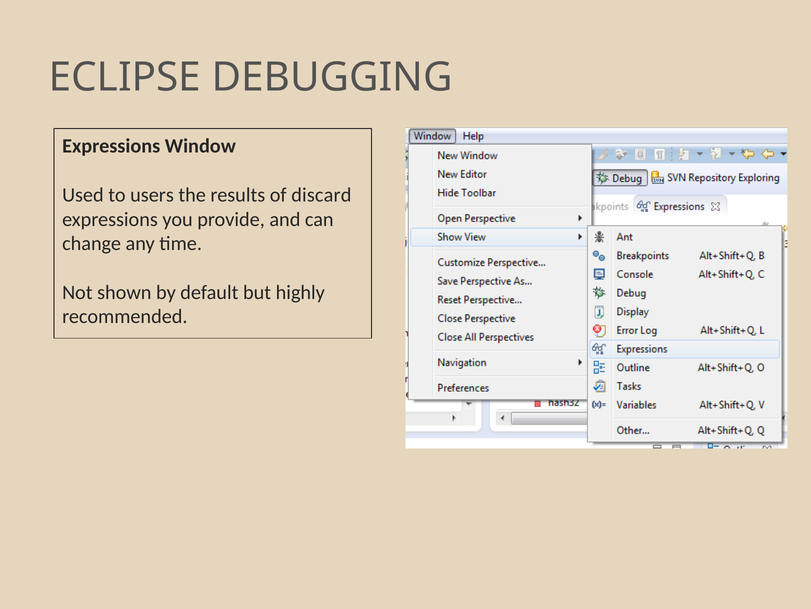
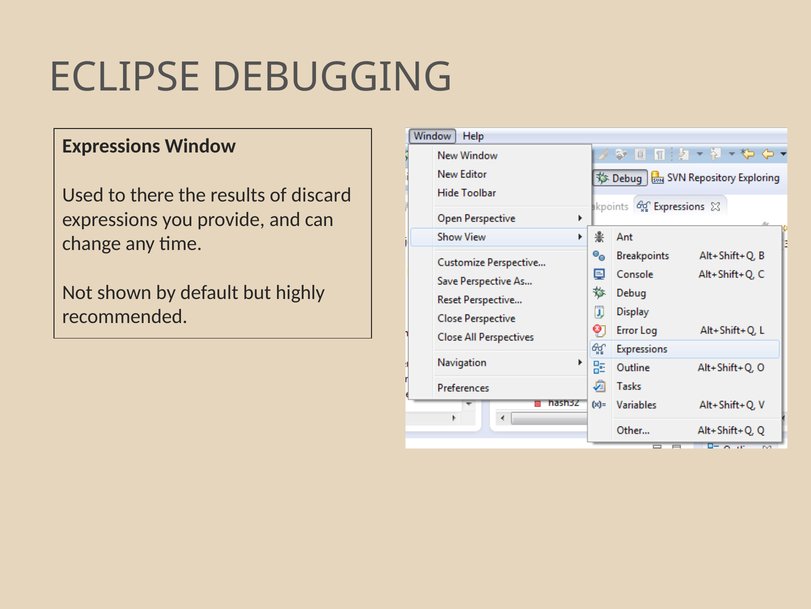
users: users -> there (152, 195)
